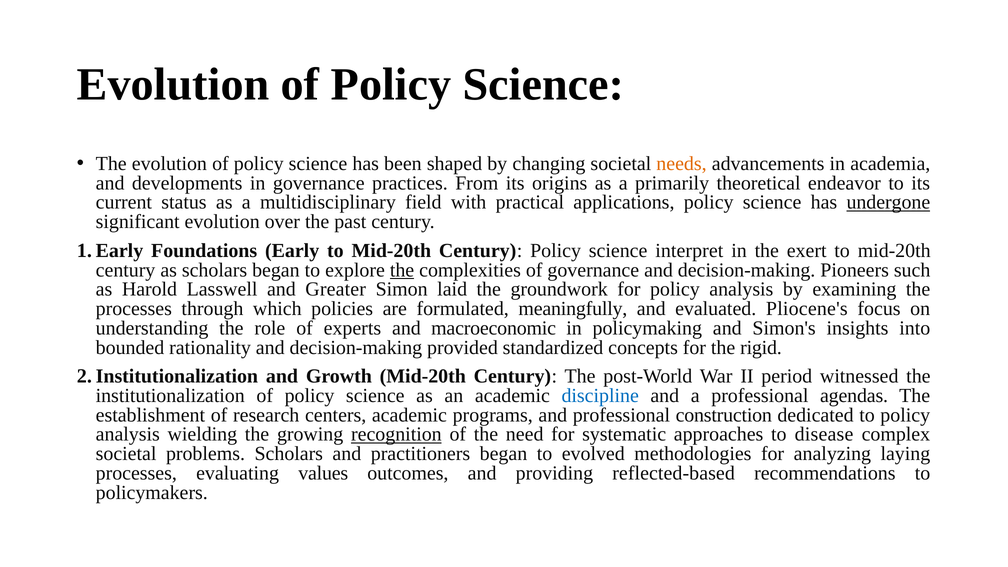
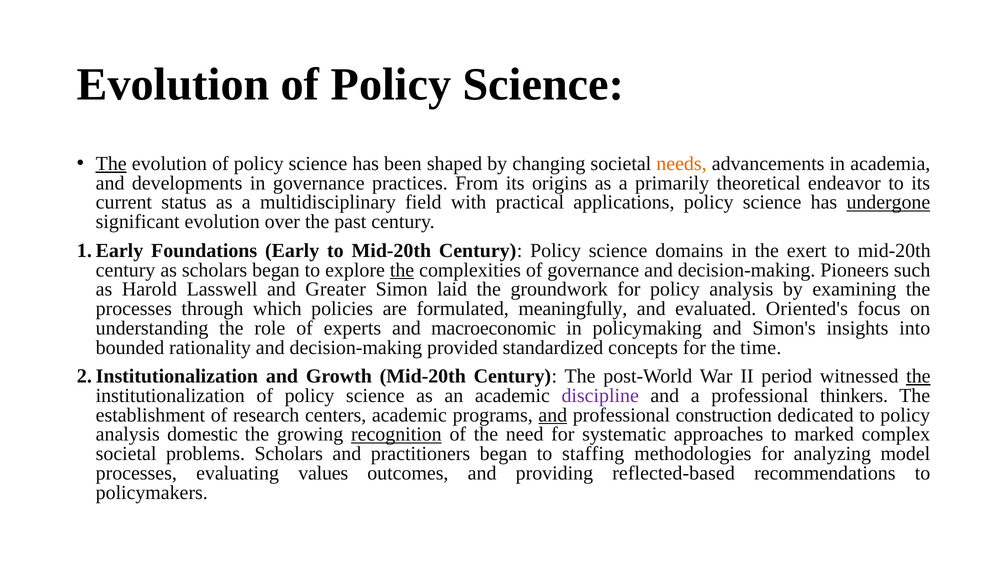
The underline: none -> present (111, 164)
interpret: interpret -> domains (689, 251)
Pliocene's: Pliocene's -> Oriented's (807, 309)
rigid: rigid -> time (761, 347)
the underline: none -> present (918, 376)
discipline colour: blue -> purple (600, 396)
agendas: agendas -> thinkers (854, 396)
and underline: none -> present (553, 415)
wielding: wielding -> domestic (202, 434)
disease: disease -> marked (824, 434)
evolved: evolved -> staffing (593, 454)
laying: laying -> model (905, 454)
